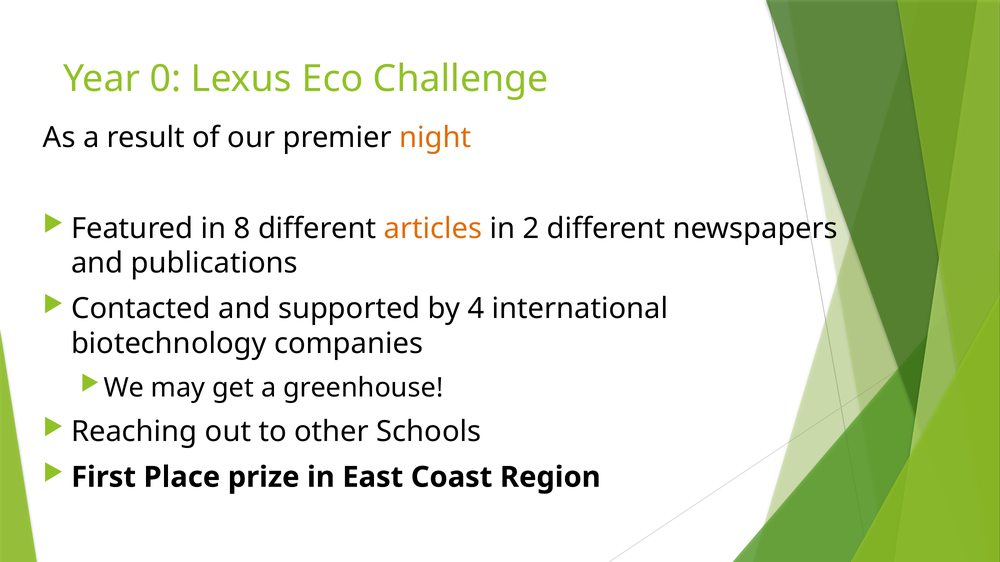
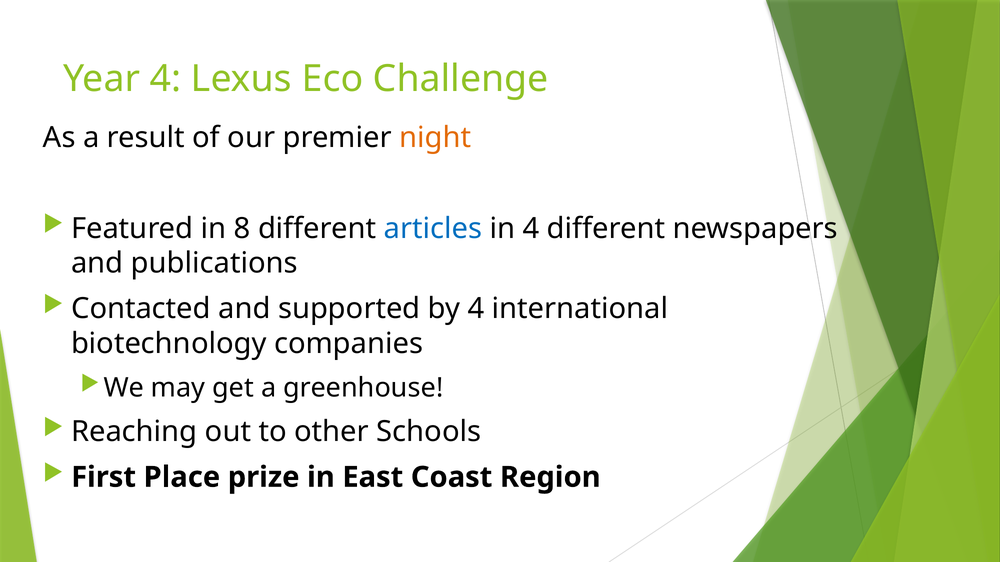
Year 0: 0 -> 4 (165, 79)
articles colour: orange -> blue (433, 229)
in 2: 2 -> 4 (531, 229)
